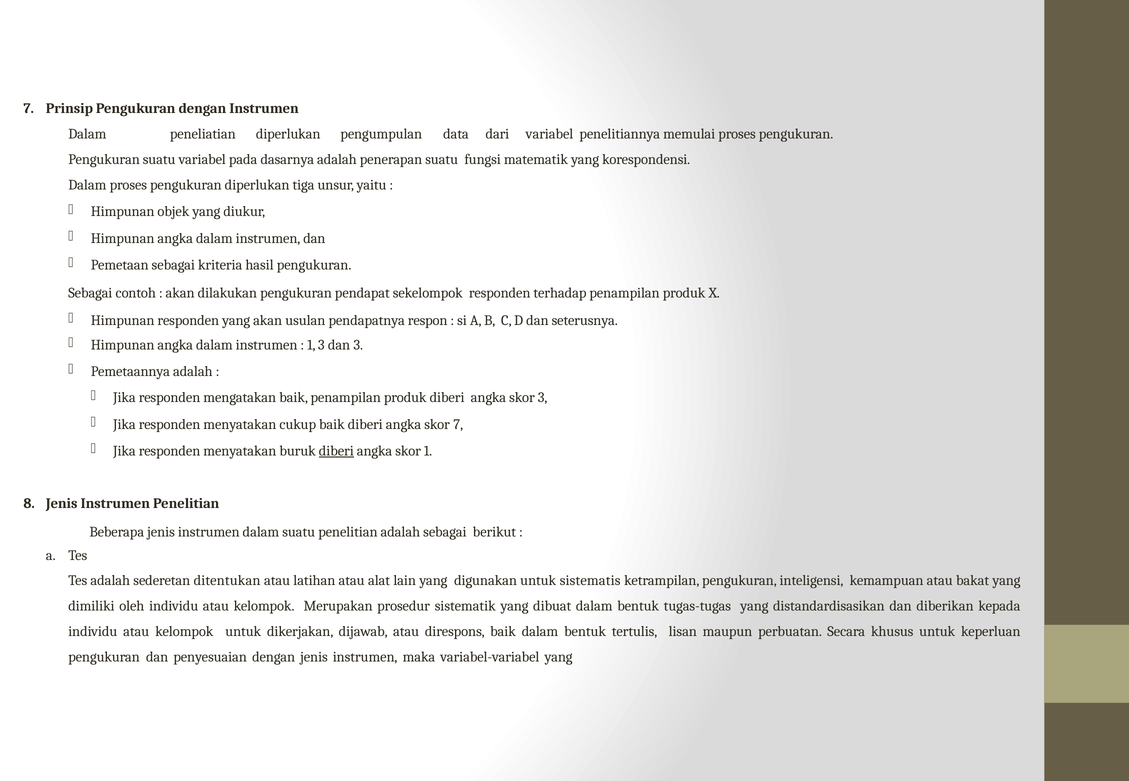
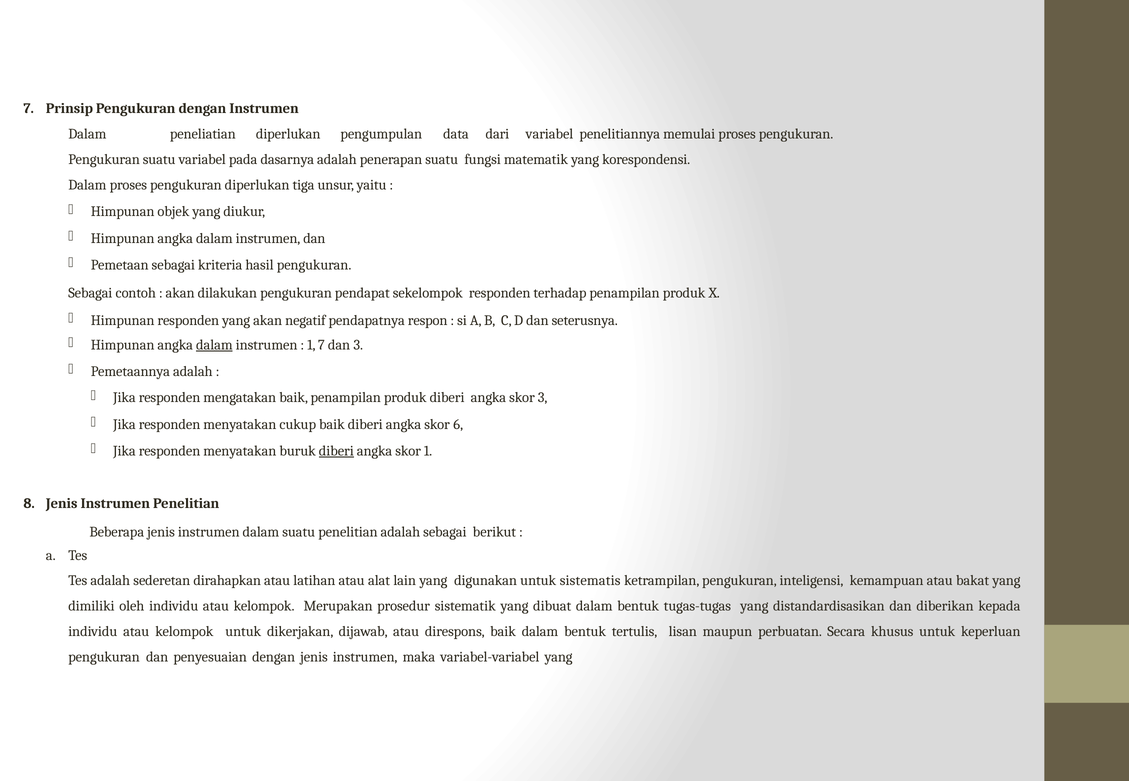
usulan: usulan -> negatif (305, 321)
dalam underline: none -> present (214, 345)
1 3: 3 -> 7 (321, 345)
skor 7: 7 -> 6 (458, 425)
ditentukan: ditentukan -> dirahapkan (227, 581)
